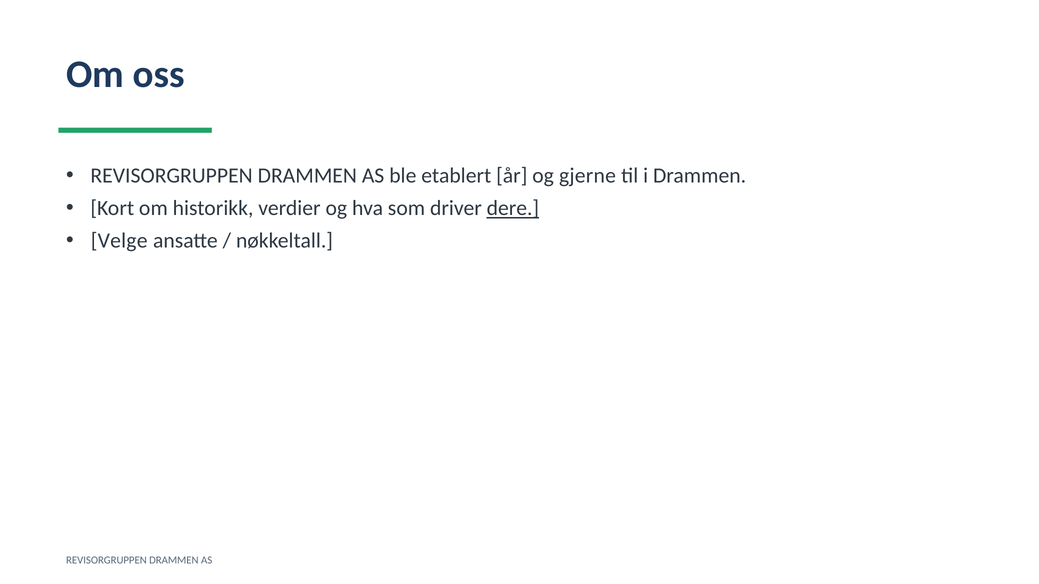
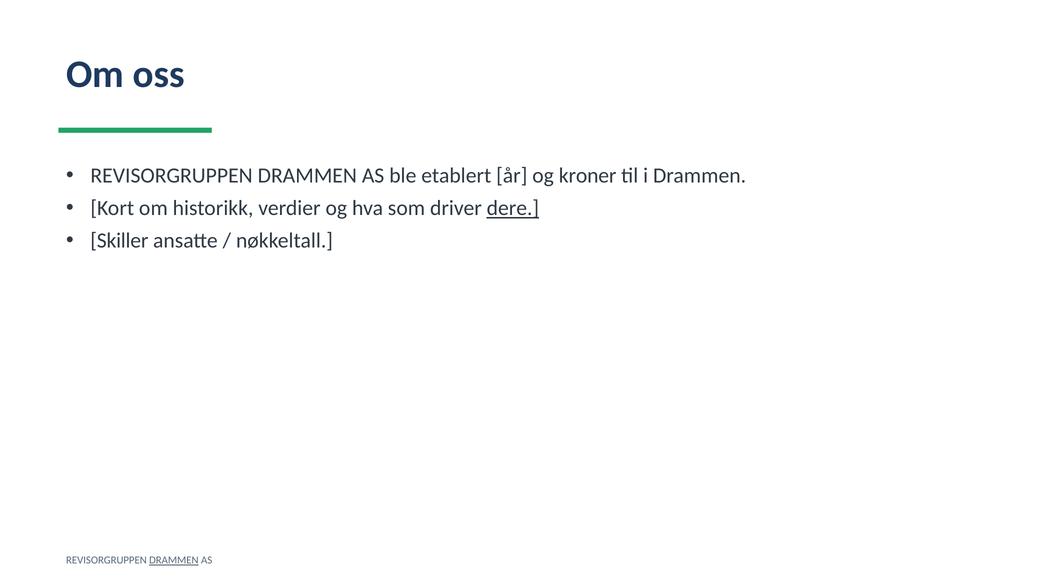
gjerne: gjerne -> kroner (588, 176)
Velge: Velge -> Skiller (119, 241)
DRAMMEN underline: none -> present (174, 561)
